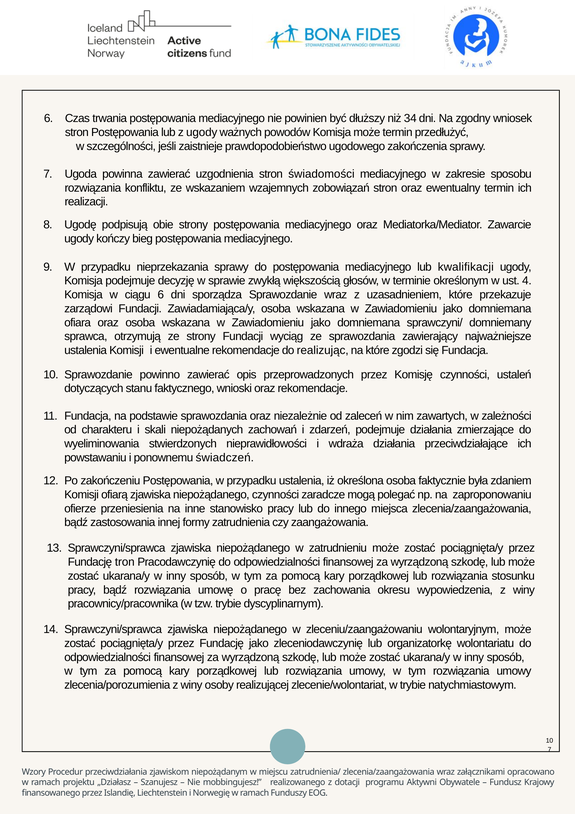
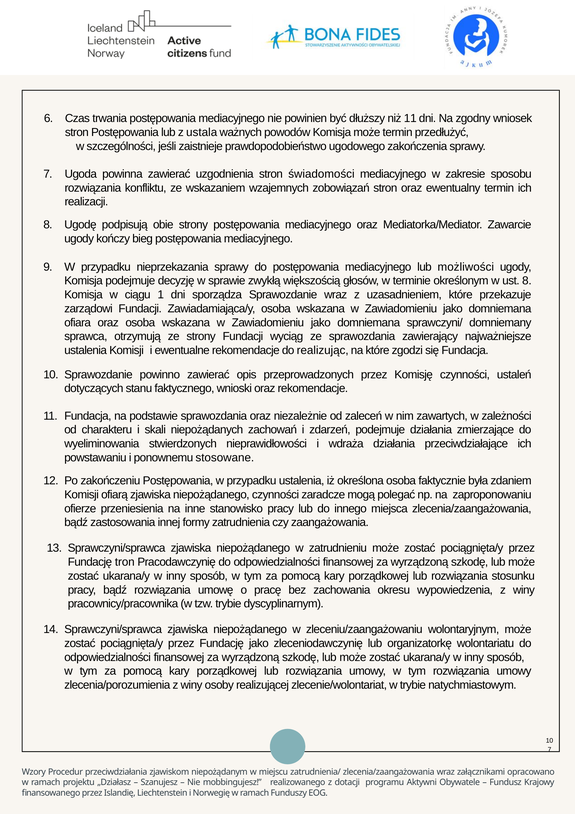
niż 34: 34 -> 11 (410, 118)
z ugody: ugody -> ustala (202, 132)
kwalifikacji: kwalifikacji -> możliwości (466, 267)
ust 4: 4 -> 8 (527, 281)
ciągu 6: 6 -> 1 (161, 295)
świadczeń: świadczeń -> stosowane (225, 457)
